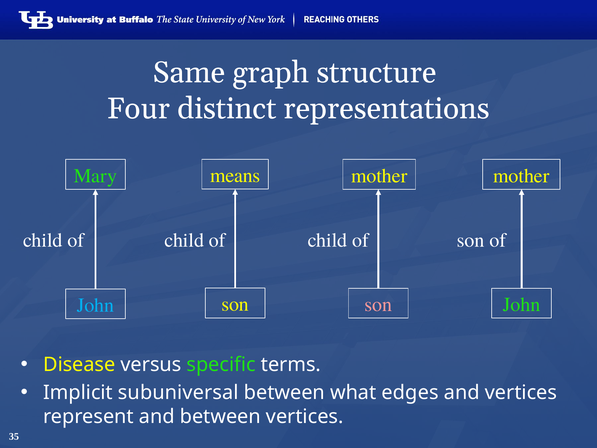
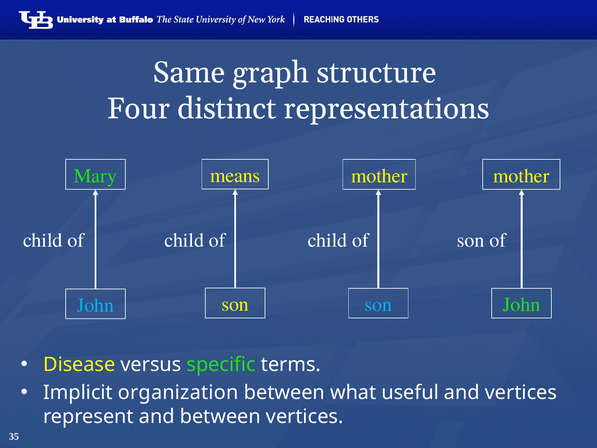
son colour: pink -> light blue (378, 304)
subuniversal: subuniversal -> organization (178, 392)
edges: edges -> useful (410, 392)
